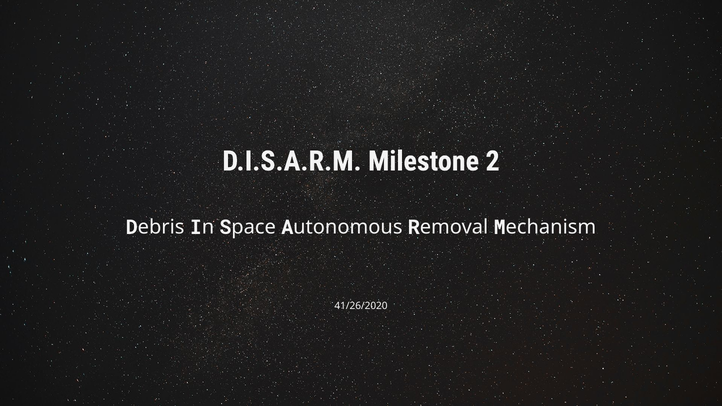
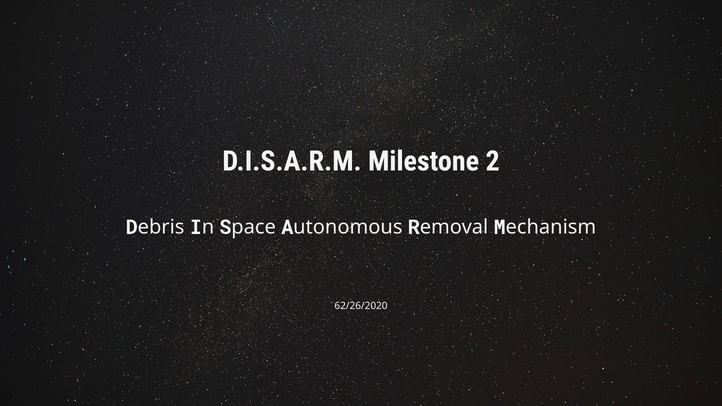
41/26/2020: 41/26/2020 -> 62/26/2020 (361, 306)
